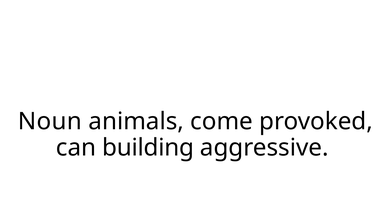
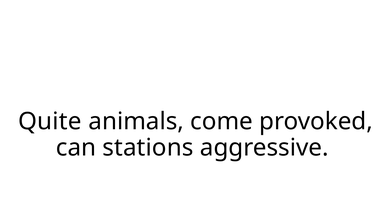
Noun: Noun -> Quite (50, 122)
building: building -> stations (148, 148)
